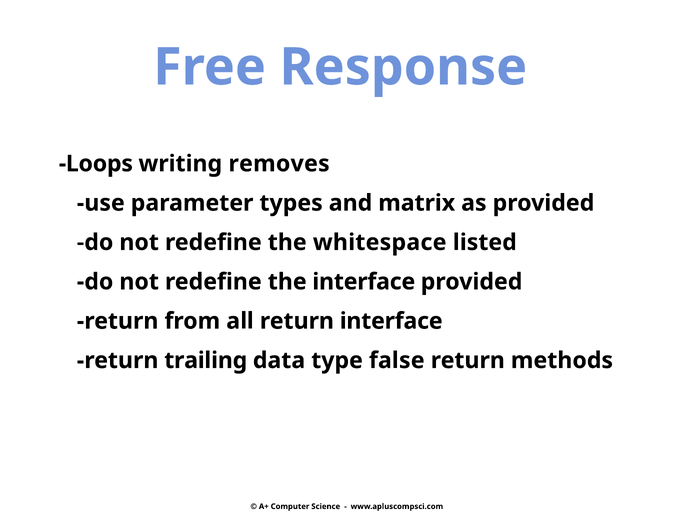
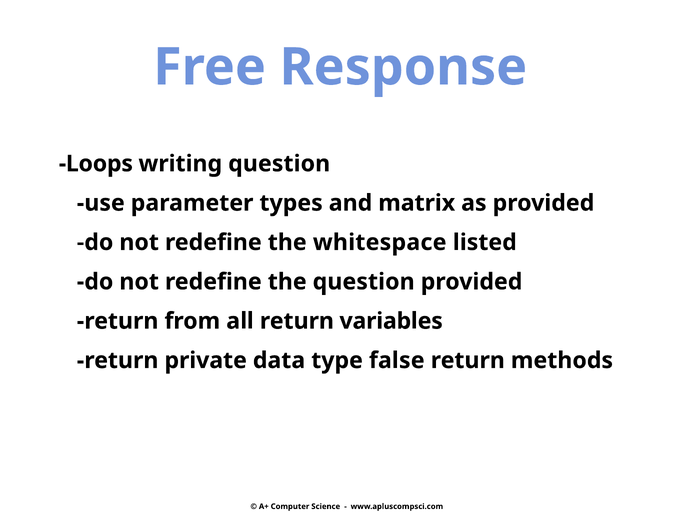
writing removes: removes -> question (279, 164)
the interface: interface -> question (364, 281)
return interface: interface -> variables (391, 321)
trailing: trailing -> private (206, 360)
